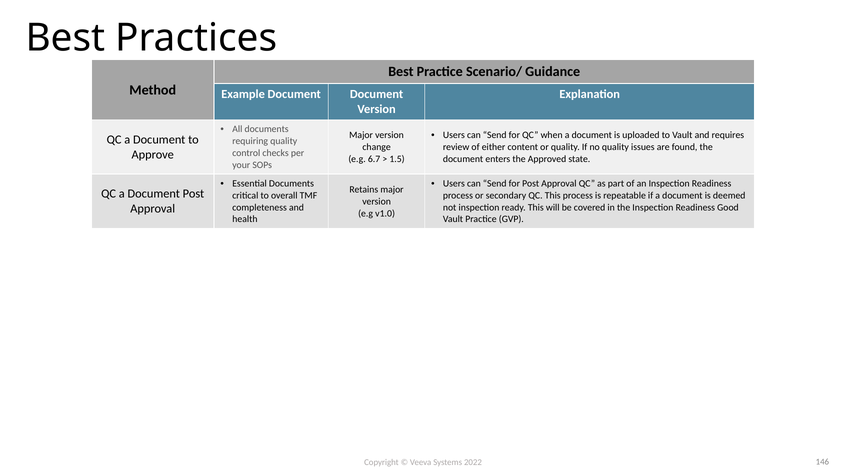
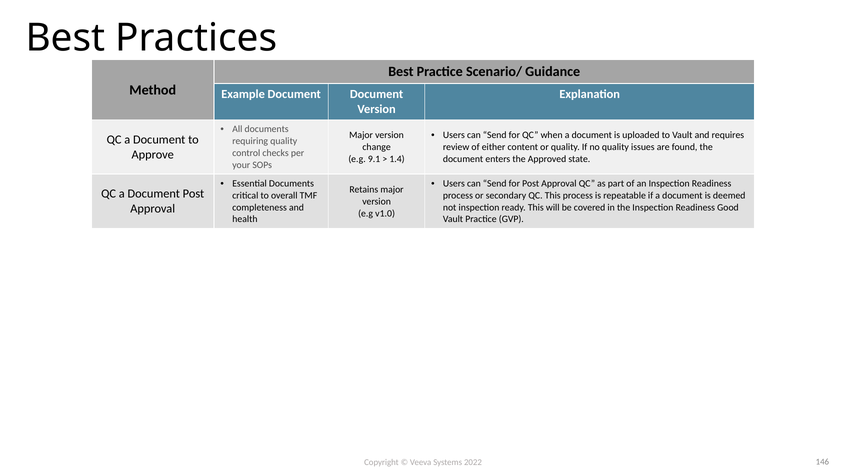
6.7: 6.7 -> 9.1 (374, 159)
1.5: 1.5 -> 1.4 (397, 159)
